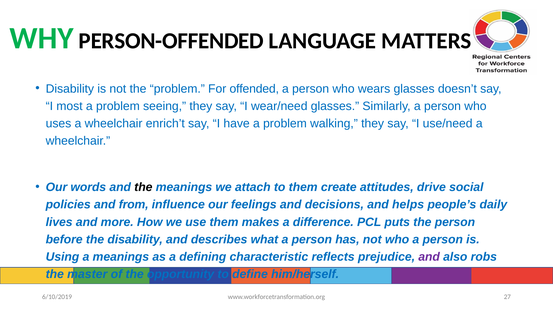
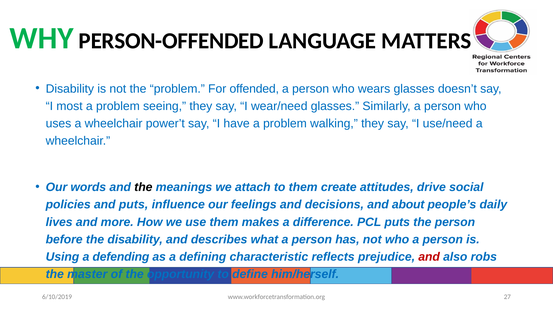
enrich’t: enrich’t -> power’t (165, 124)
and from: from -> puts (134, 205)
helps: helps -> about (408, 205)
a meanings: meanings -> defending (121, 257)
and colour: purple -> red (429, 257)
